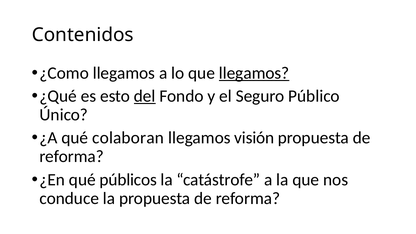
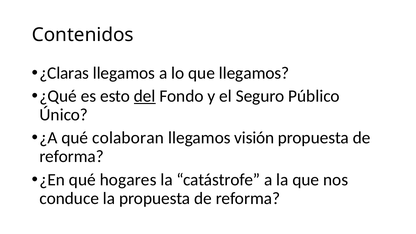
¿Como: ¿Como -> ¿Claras (64, 73)
llegamos underline: present -> none (254, 73)
públicos: públicos -> hogares (128, 180)
